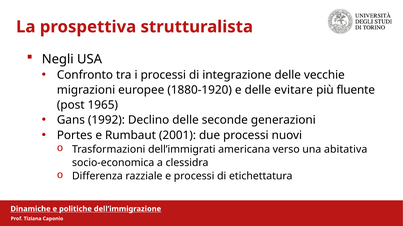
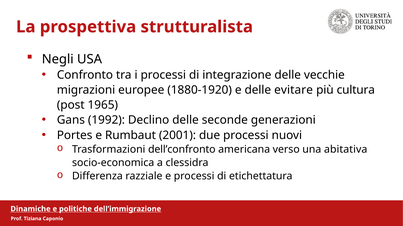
fluente: fluente -> cultura (356, 90)
dell’immigrati: dell’immigrati -> dell’confronto (182, 150)
